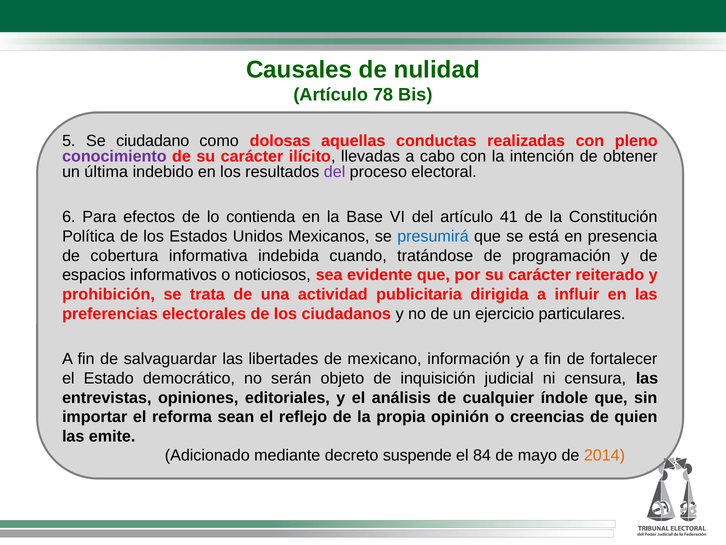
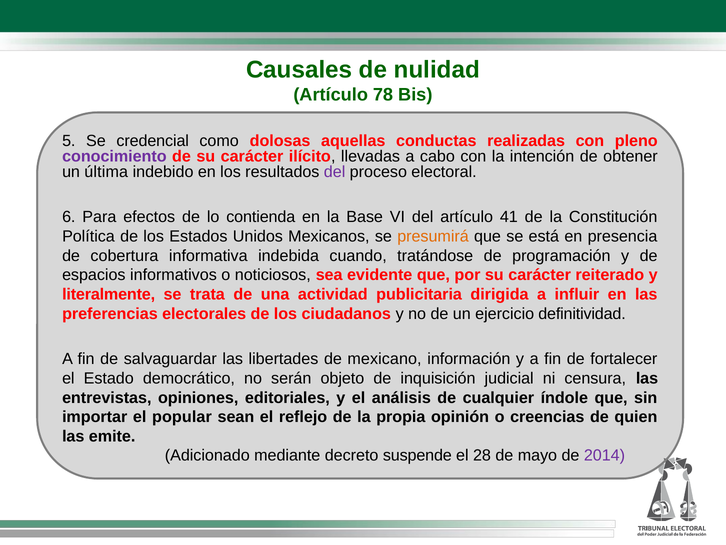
ciudadano: ciudadano -> credencial (153, 141)
presumirá colour: blue -> orange (433, 236)
prohibición: prohibición -> literalmente (109, 294)
particulares: particulares -> definitividad (582, 314)
reforma: reforma -> popular (182, 417)
84: 84 -> 28 (482, 455)
2014 colour: orange -> purple (604, 455)
